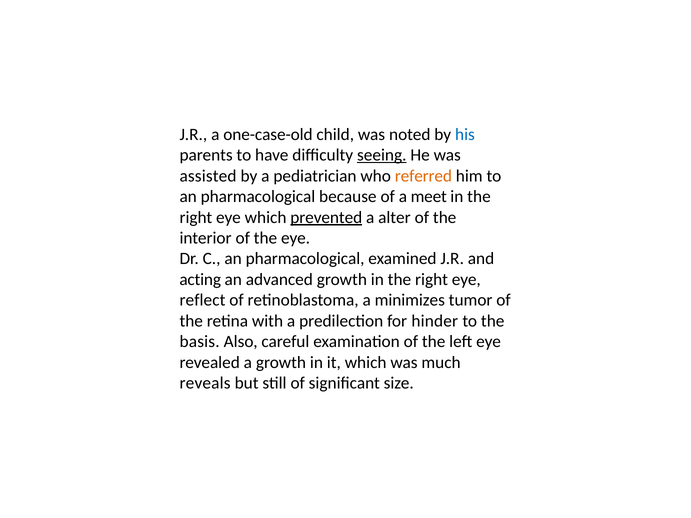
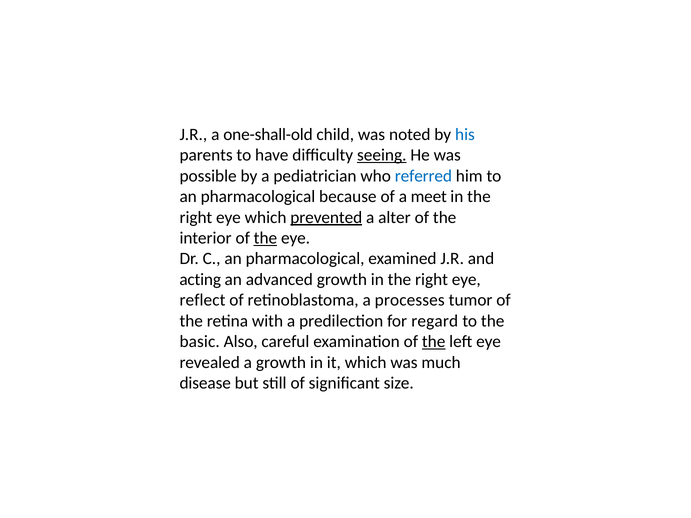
one-case-old: one-case-old -> one-shall-old (268, 135)
assisted: assisted -> possible (208, 176)
referred colour: orange -> blue (423, 176)
the underline: none -> present (265, 238)
minimizes: minimizes -> processes (410, 300)
hinder: hinder -> regard (435, 321)
basis: basis -> basic (200, 342)
the underline: none -> present (434, 342)
reveals: reveals -> disease (205, 383)
